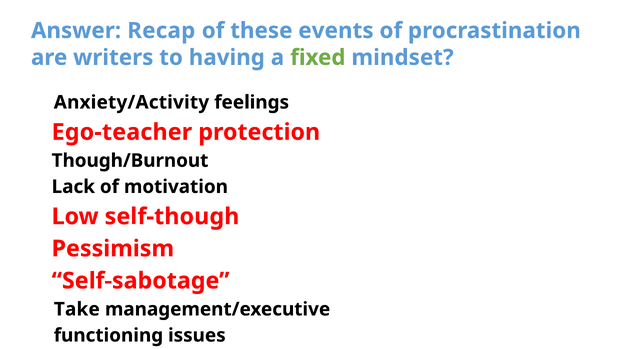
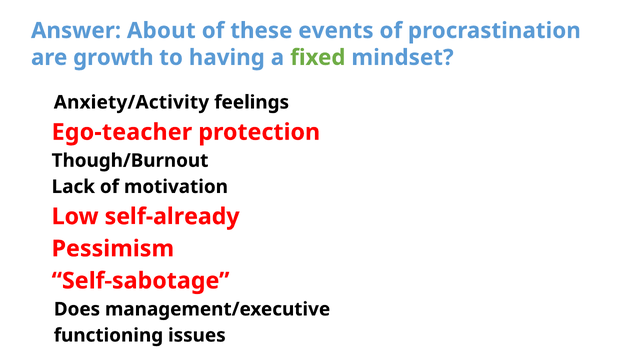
Recap: Recap -> About (161, 31)
writers: writers -> growth (113, 57)
self-though: self-though -> self-already (172, 216)
Take: Take -> Does (77, 309)
